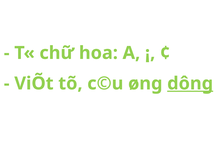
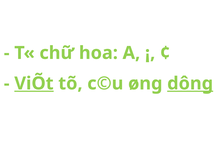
ViÕt underline: none -> present (34, 83)
